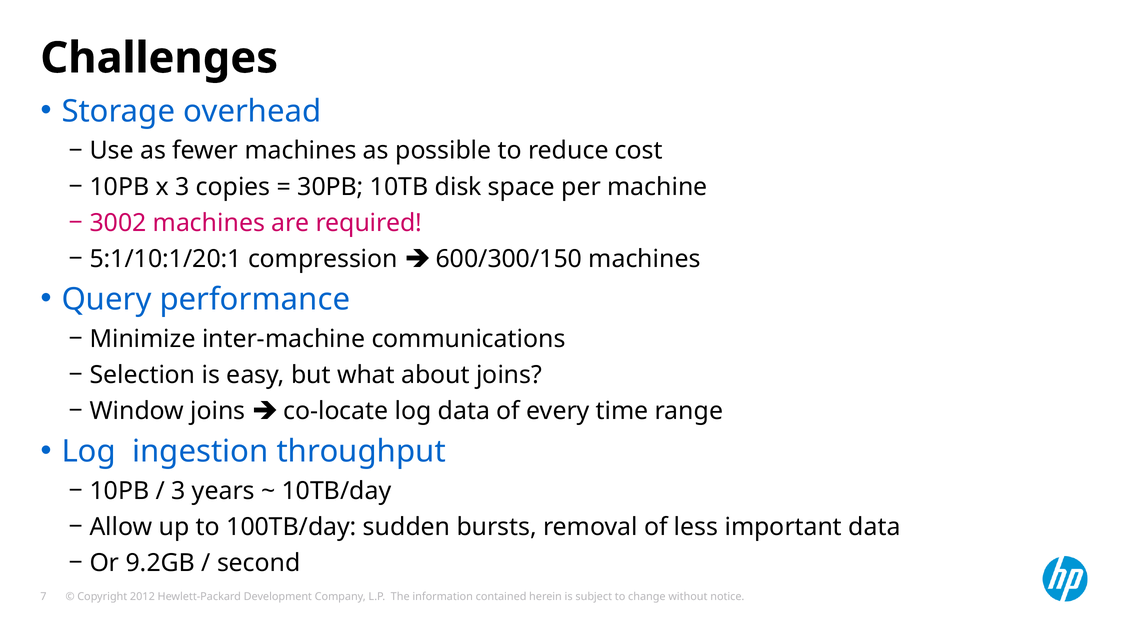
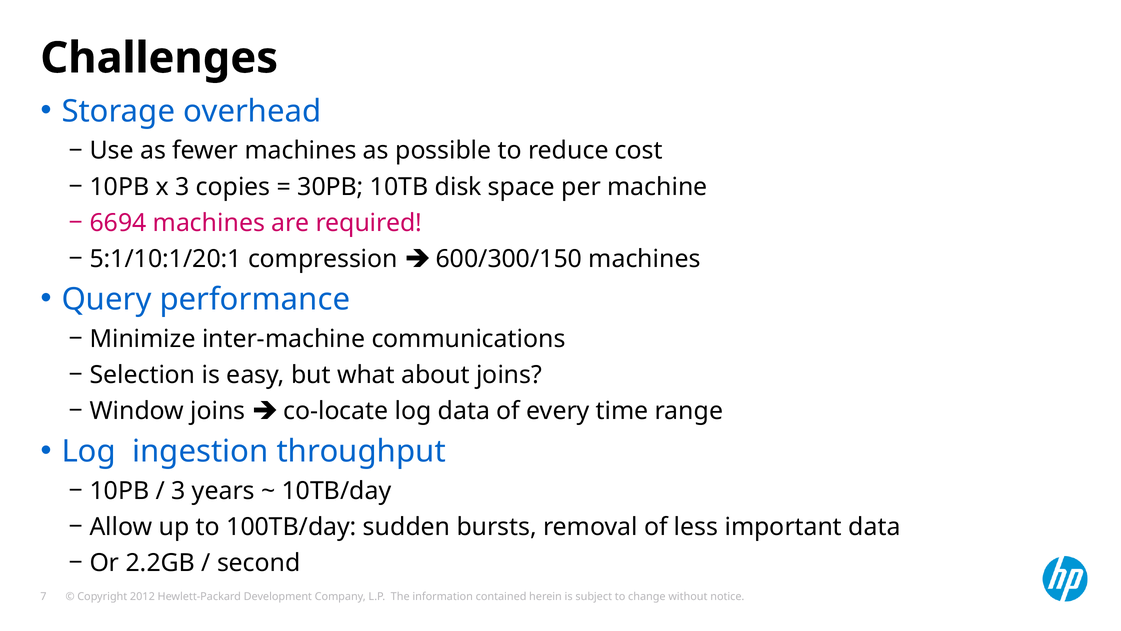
3002: 3002 -> 6694 (118, 223)
9.2GB: 9.2GB -> 2.2GB (160, 563)
